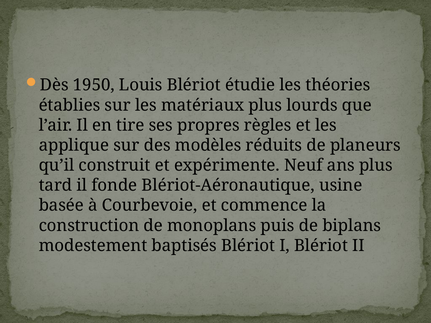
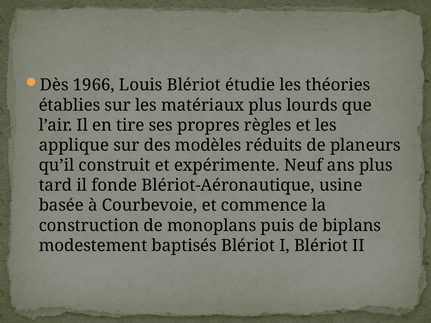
1950: 1950 -> 1966 (94, 85)
